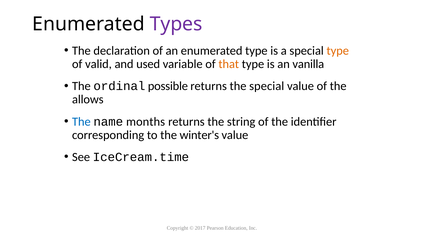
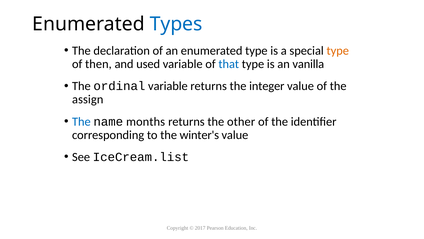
Types colour: purple -> blue (176, 24)
valid: valid -> then (98, 64)
that colour: orange -> blue (229, 64)
ordinal possible: possible -> variable (168, 86)
the special: special -> integer (267, 86)
allows: allows -> assign (88, 99)
string: string -> other (241, 121)
IceCream.time: IceCream.time -> IceCream.list (141, 157)
